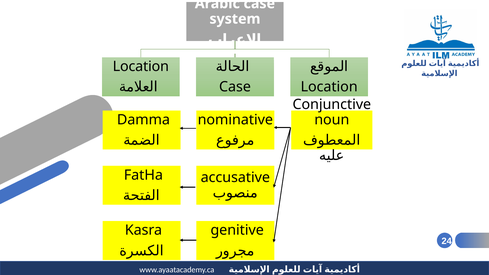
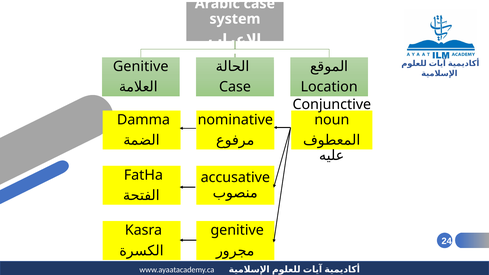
Location: Location -> Genitive (141, 67)
